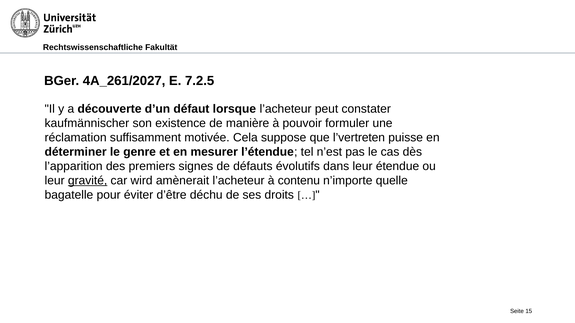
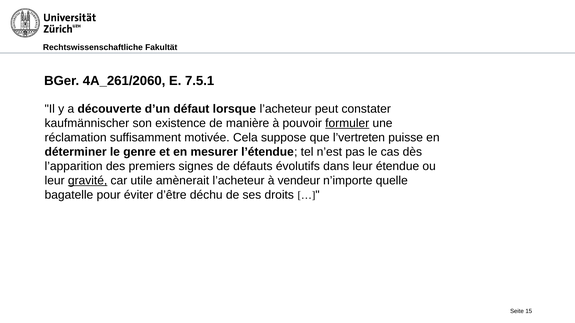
4A_261/2027: 4A_261/2027 -> 4A_261/2060 (124, 81)
7.2.5: 7.2.5 -> 7.5.1 (200, 81)
formuler underline: none -> present (347, 123)
wird: wird -> utile (142, 181)
contenu: contenu -> vendeur (299, 181)
